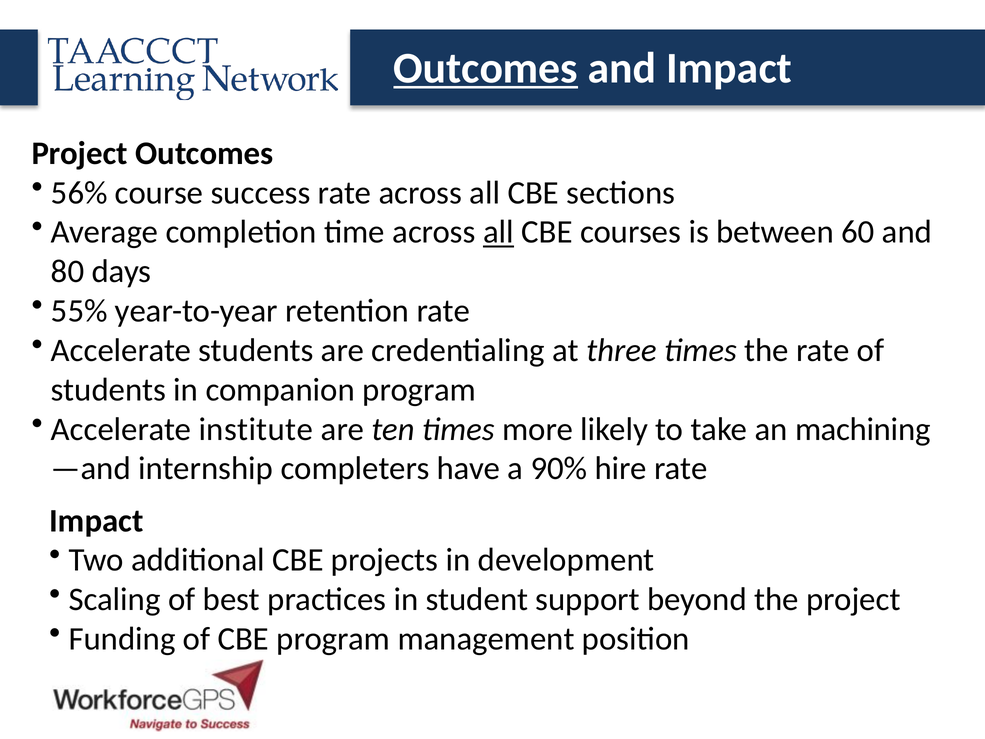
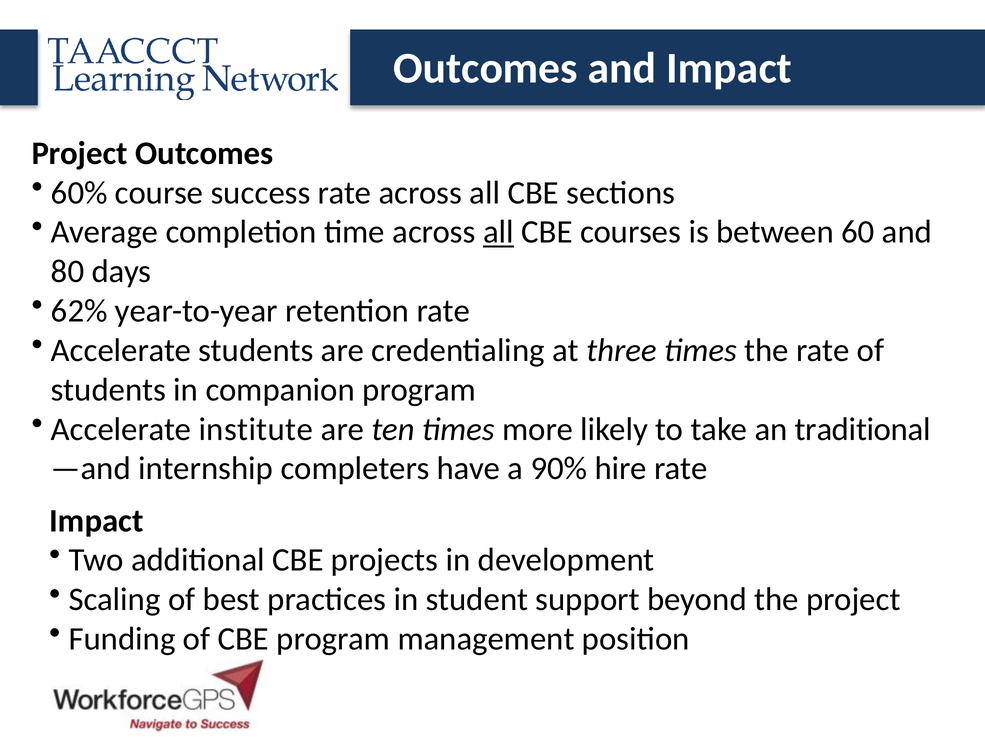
Outcomes underline: present -> none (486, 68)
56%: 56% -> 60% (79, 193)
55%: 55% -> 62% (79, 311)
machining: machining -> traditional (863, 429)
